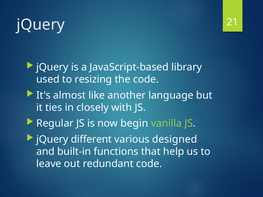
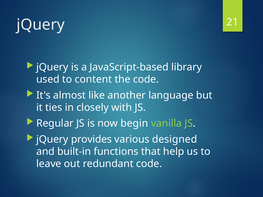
resizing: resizing -> content (93, 79)
different: different -> provides (91, 139)
